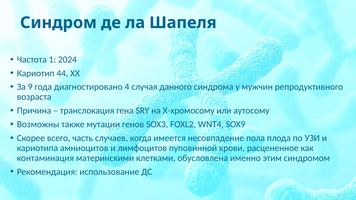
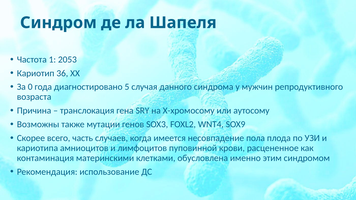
2024: 2024 -> 2053 (67, 60)
44: 44 -> 36 (62, 73)
9: 9 -> 0 (30, 87)
4: 4 -> 5 (127, 87)
